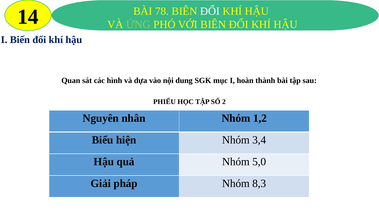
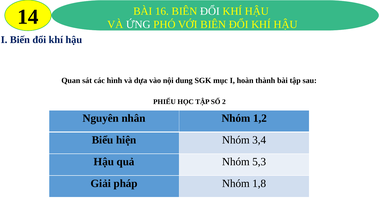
78: 78 -> 16 (162, 11)
ỨNG colour: light green -> white (138, 24)
5,0: 5,0 -> 5,3 (259, 162)
8,3: 8,3 -> 1,8 (259, 184)
